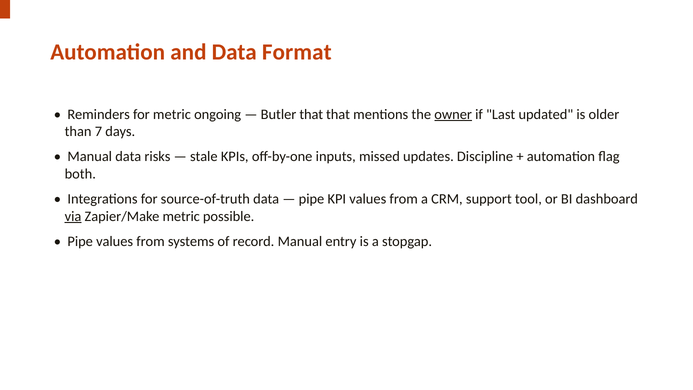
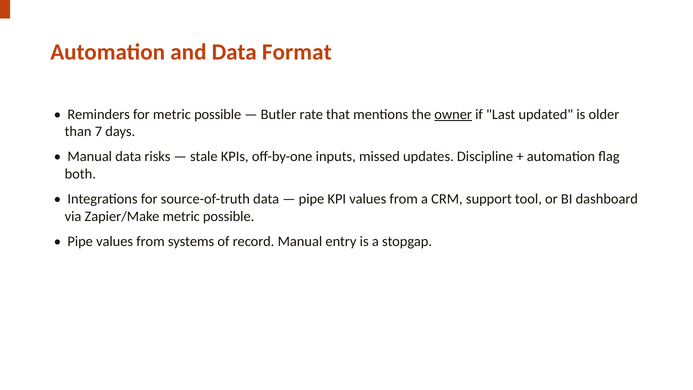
for metric ongoing: ongoing -> possible (218, 114)
Butler that: that -> rate (311, 114)
via underline: present -> none (73, 216)
